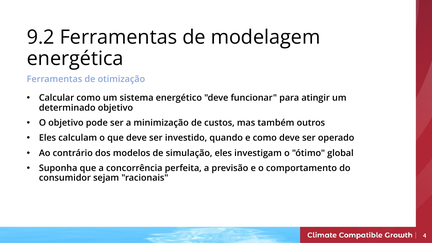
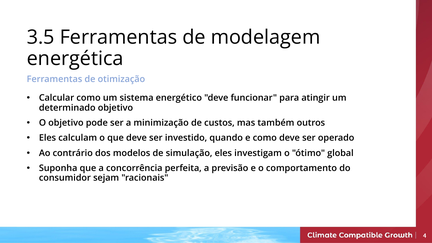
9.2: 9.2 -> 3.5 (41, 37)
